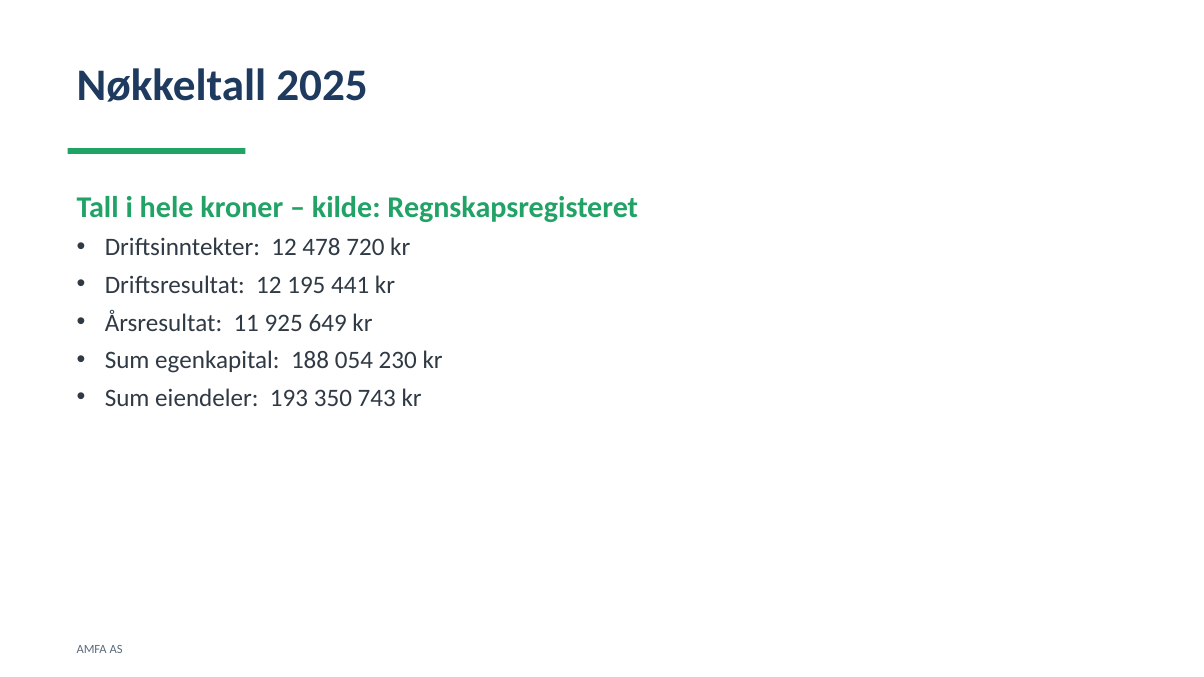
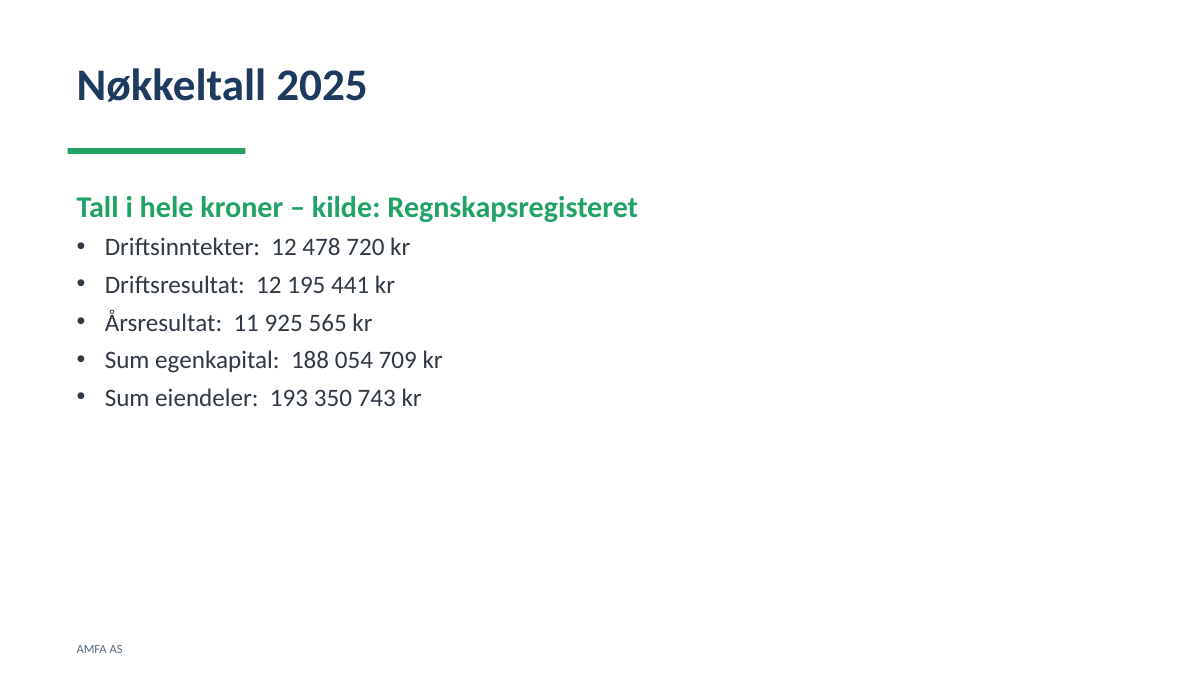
649: 649 -> 565 (328, 323)
230: 230 -> 709 (398, 361)
